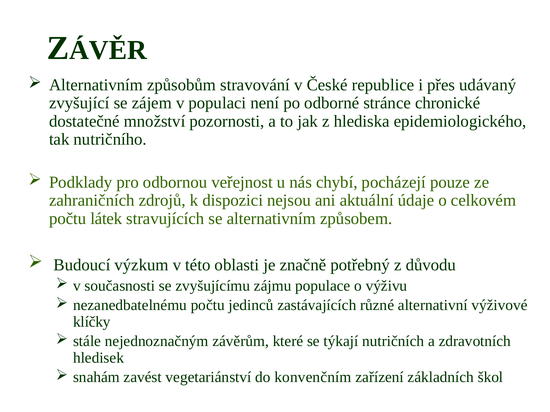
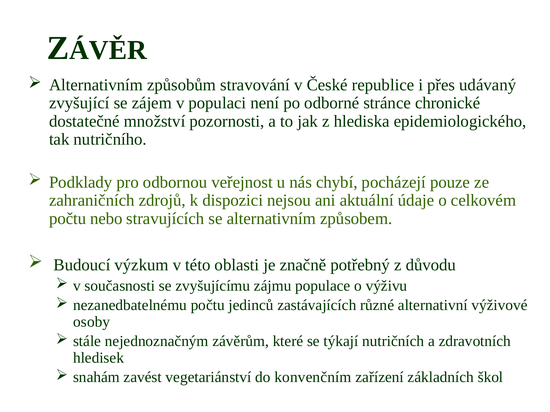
látek: látek -> nebo (106, 219)
klíčky: klíčky -> osoby (92, 322)
